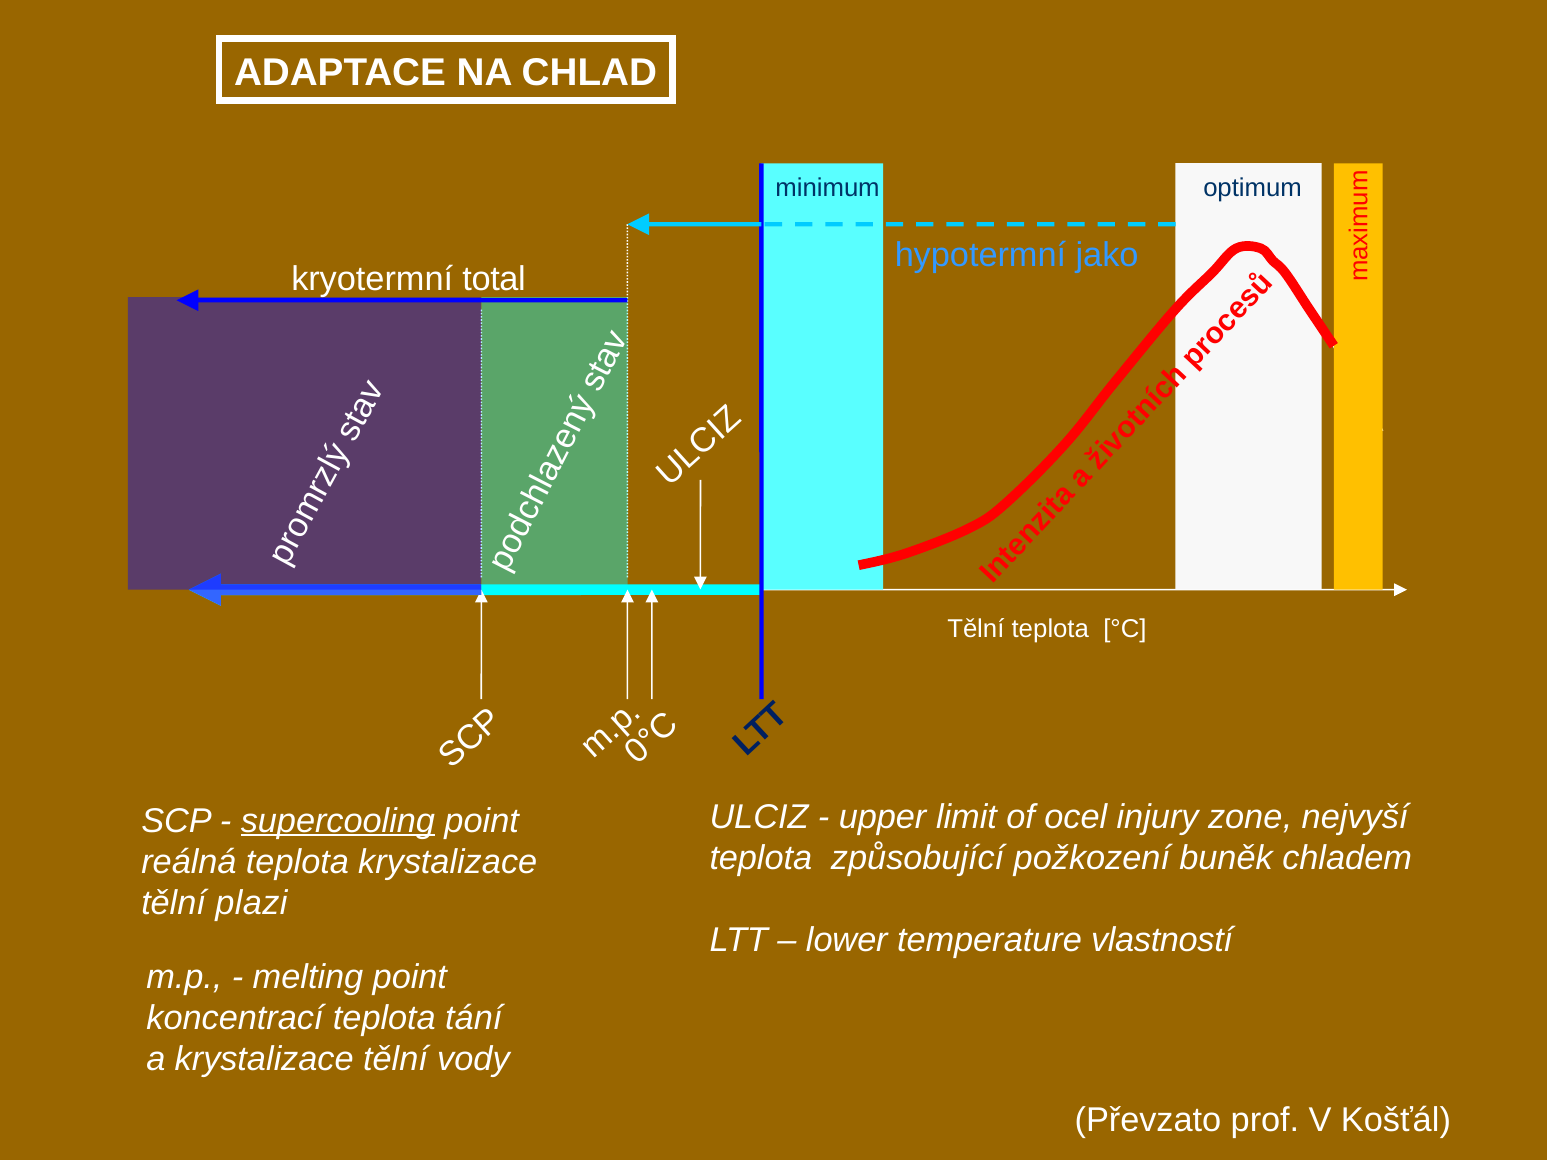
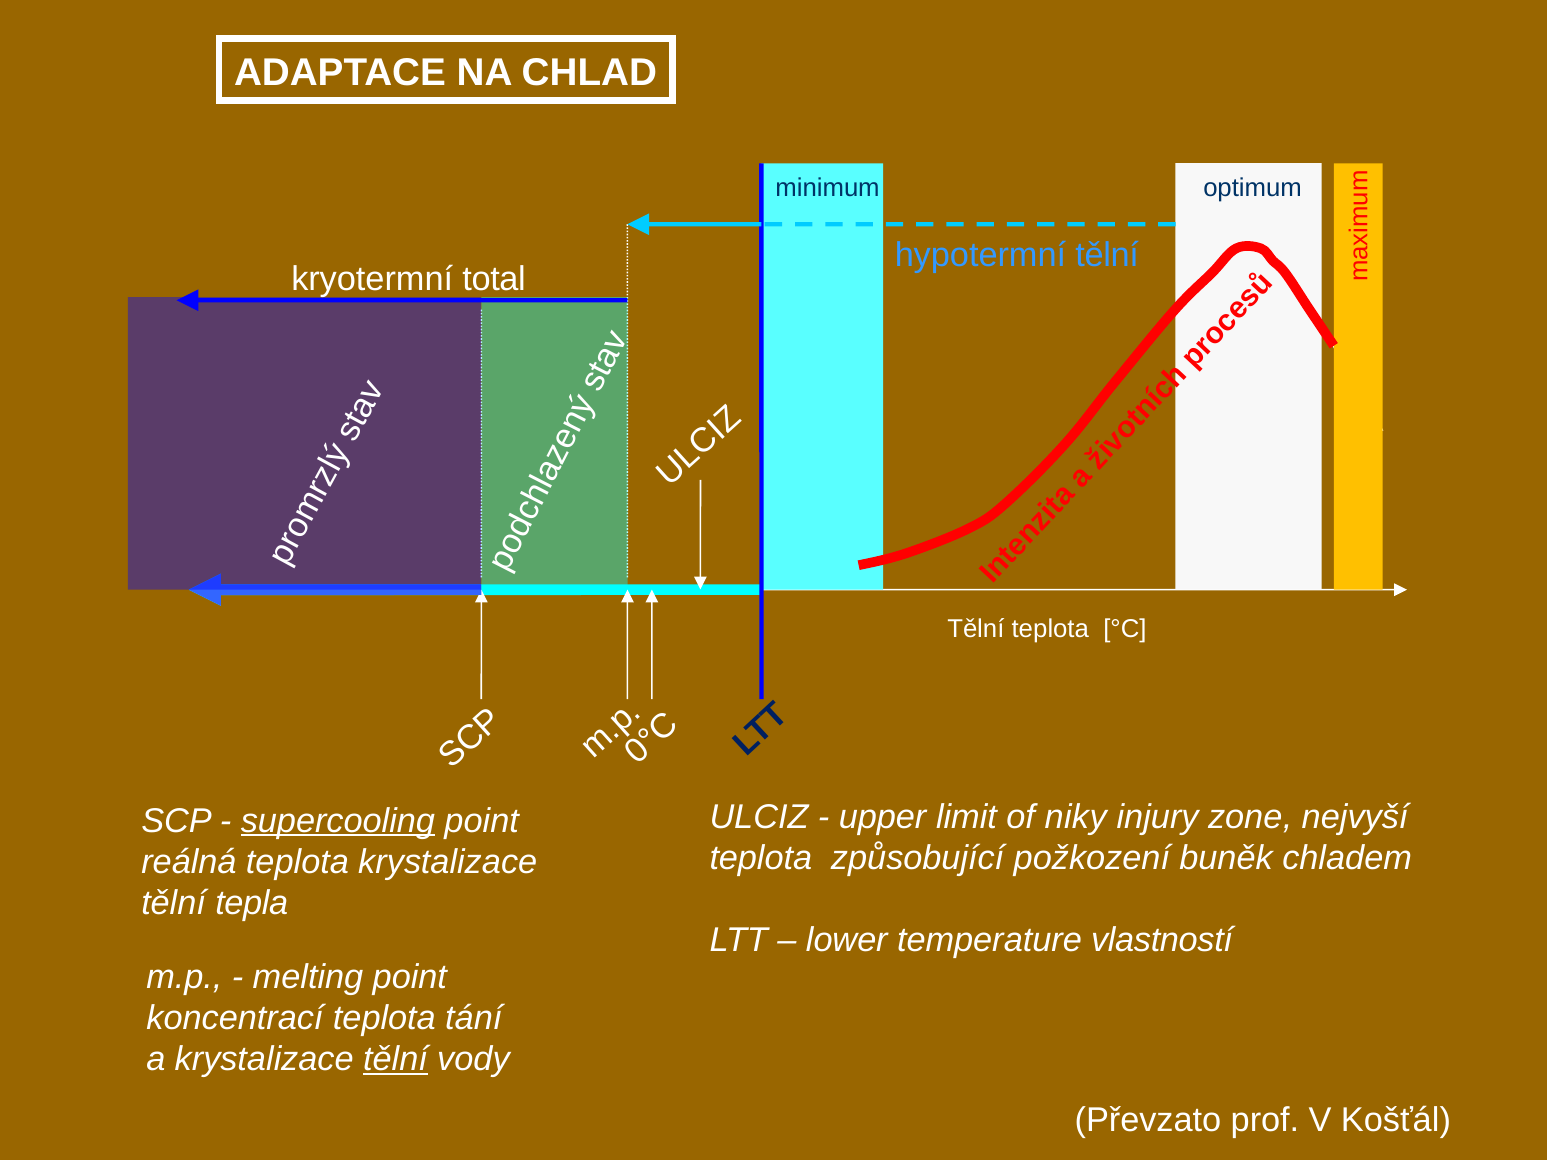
hypotermní jako: jako -> tělní (1107, 255)
ocel: ocel -> niky (1076, 817)
plazi: plazi -> tepla (252, 903)
tělní underline: none -> present (396, 1060)
